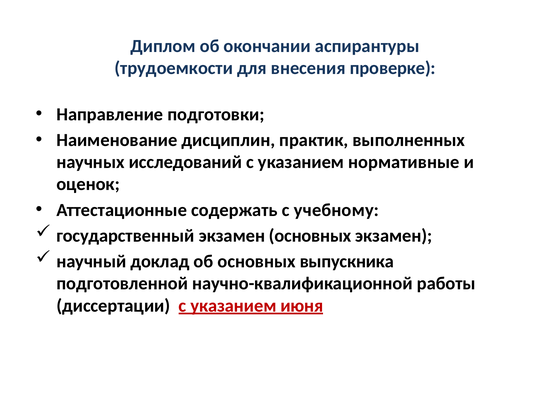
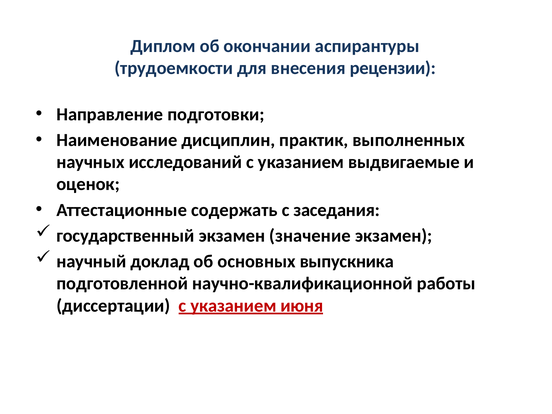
проверке: проверке -> рецензии (393, 68)
нормативные: нормативные -> выдвигаемые (404, 162)
учебному: учебному -> заседания (337, 210)
экзамен основных: основных -> значение (310, 236)
